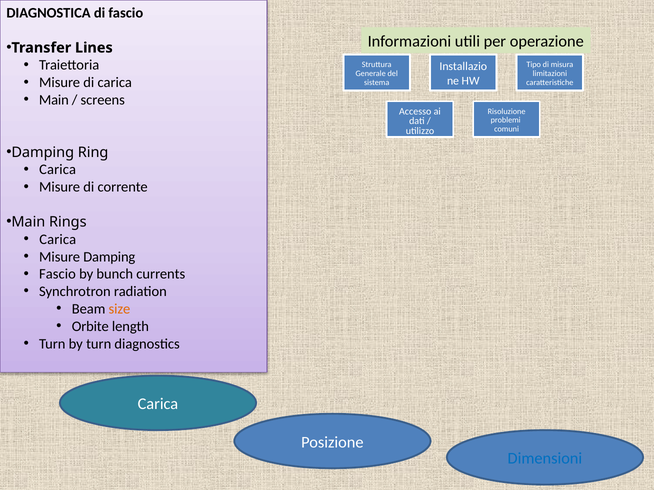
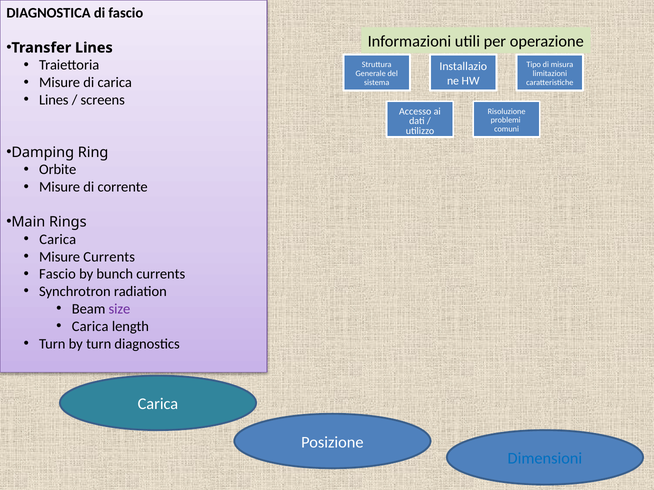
Main: Main -> Lines (54, 100)
Carica: Carica -> Orbite (58, 170)
Misure Damping: Damping -> Currents (109, 257)
size colour: orange -> purple (119, 309)
Orbite: Orbite -> Carica (90, 327)
